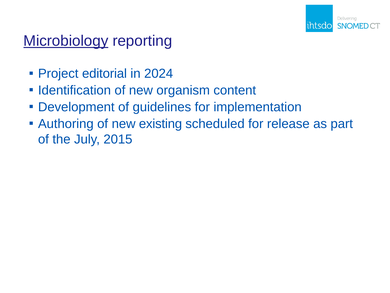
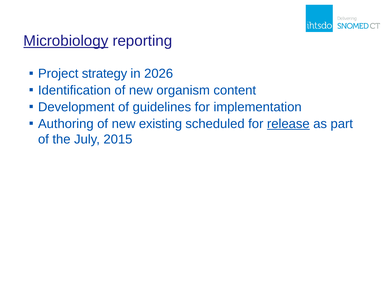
editorial: editorial -> strategy (105, 74)
2024: 2024 -> 2026 (159, 74)
release underline: none -> present (288, 124)
